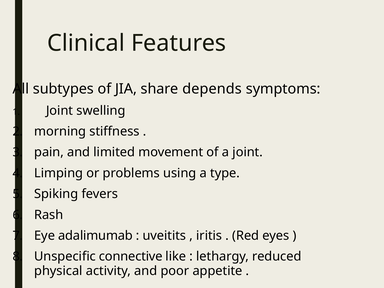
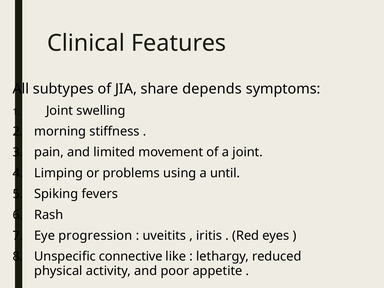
type: type -> until (225, 173)
adalimumab: adalimumab -> progression (95, 236)
